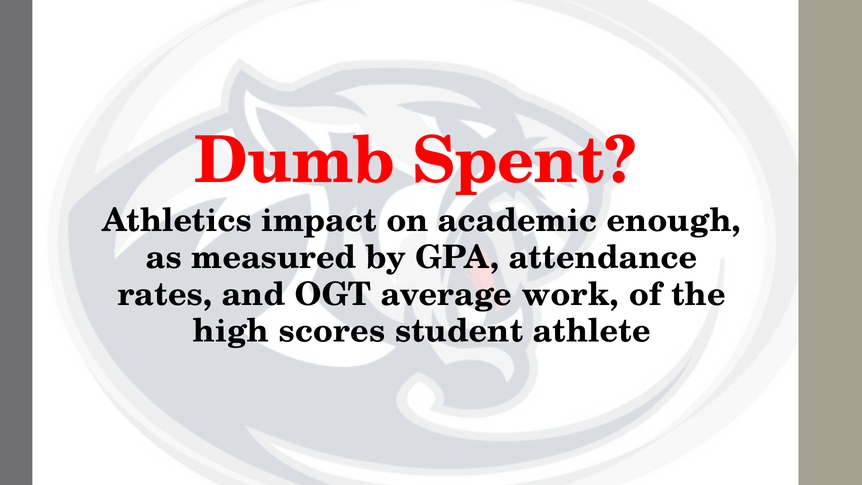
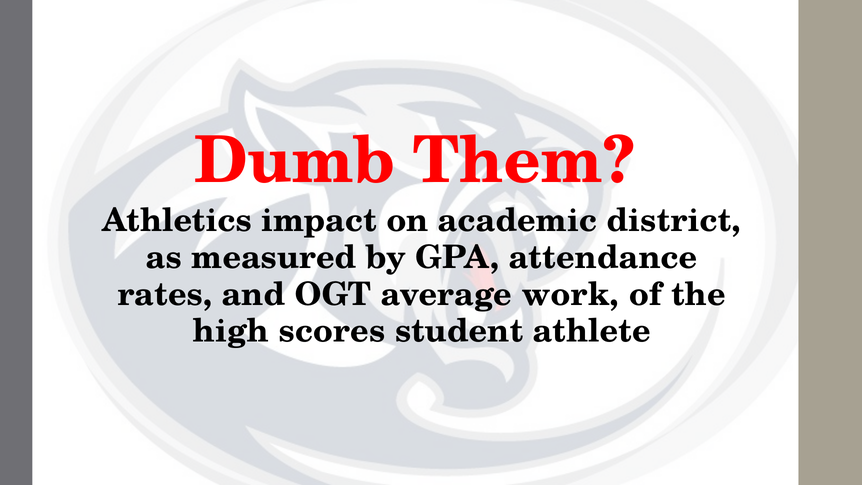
Spent: Spent -> Them (524, 161)
enough: enough -> district (674, 221)
